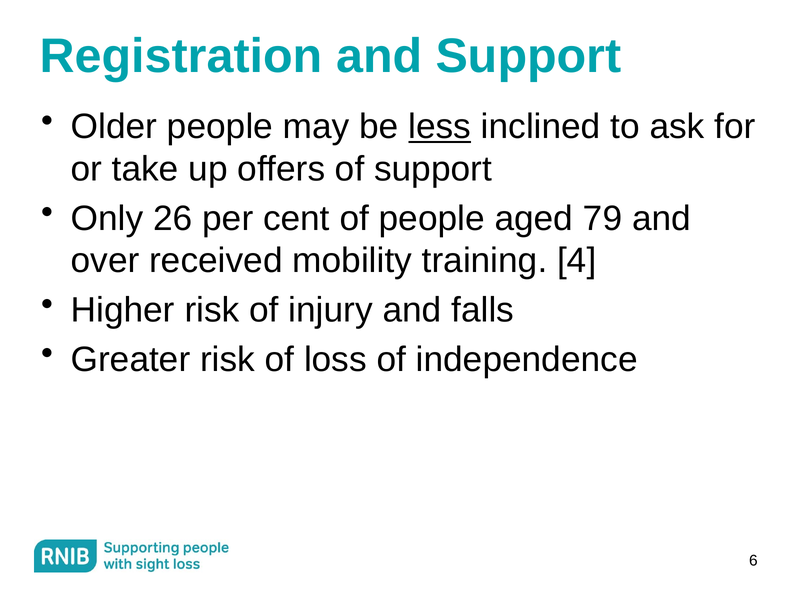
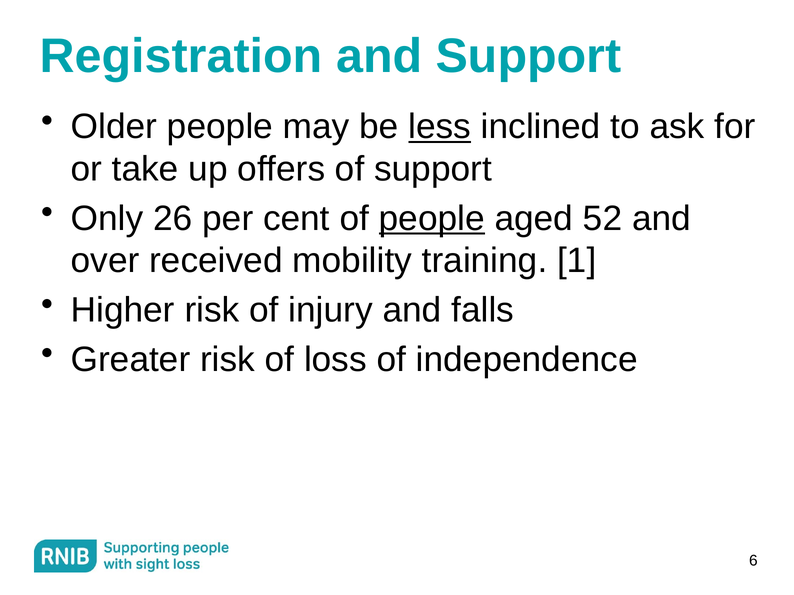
people underline: none -> present (432, 219)
79: 79 -> 52 (603, 219)
4: 4 -> 1 (577, 261)
